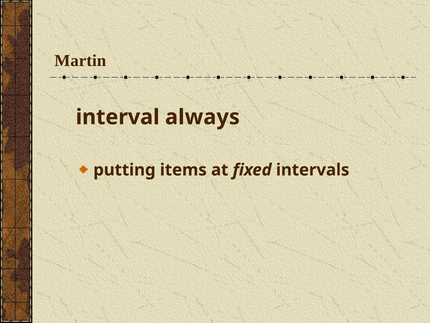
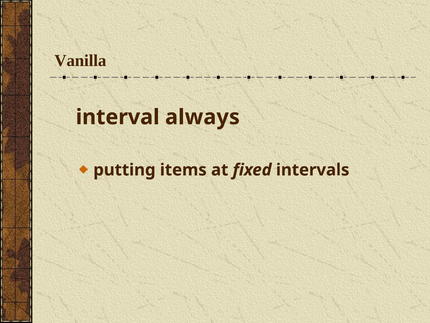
Martin: Martin -> Vanilla (80, 61)
